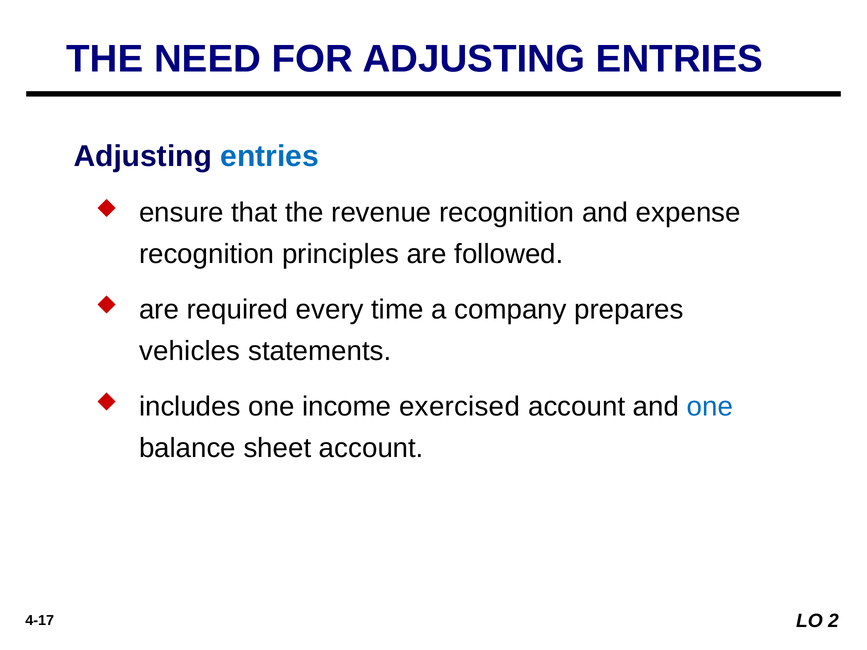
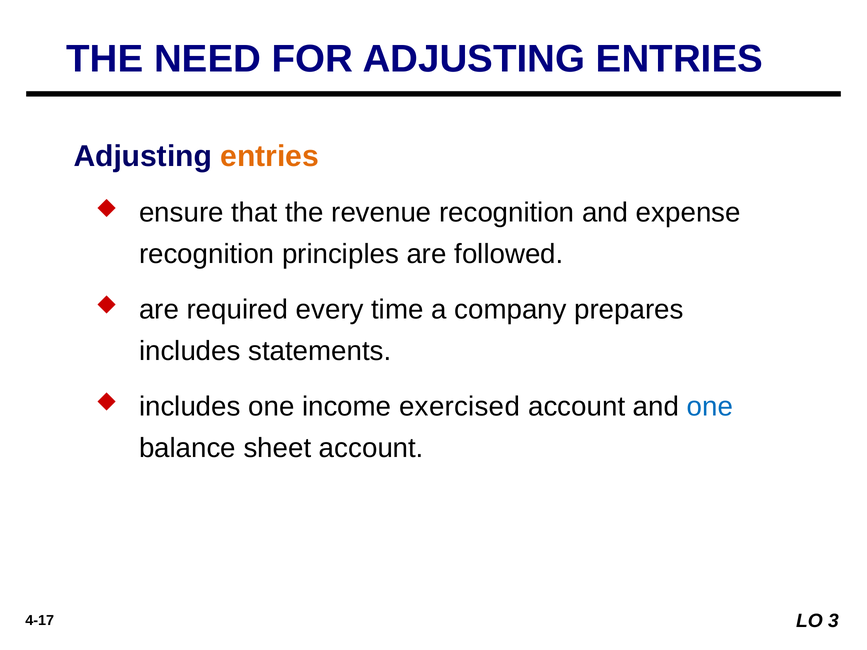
entries colour: blue -> orange (270, 156)
vehicles: vehicles -> includes (190, 351)
2: 2 -> 3 (833, 621)
